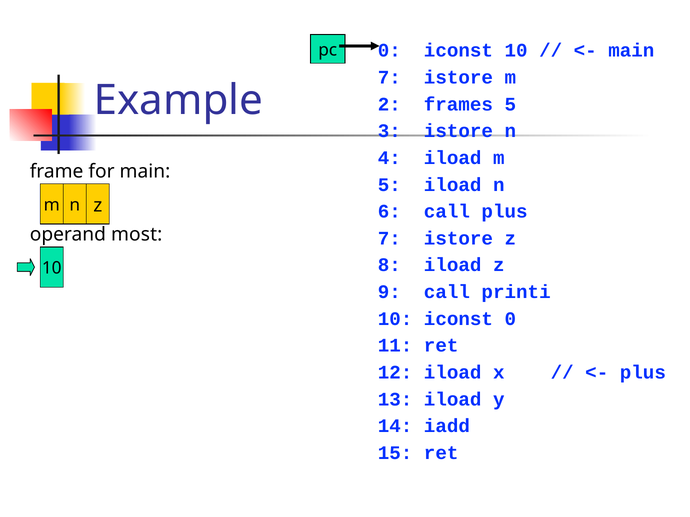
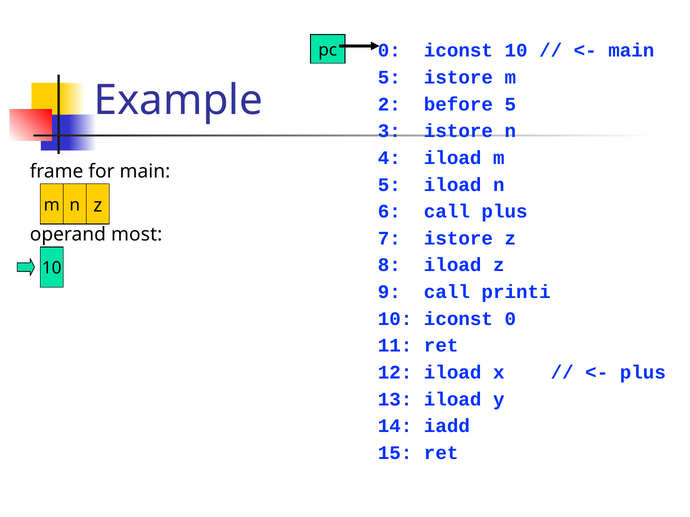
7: 7 -> 5 (389, 78)
frames: frames -> before (458, 104)
